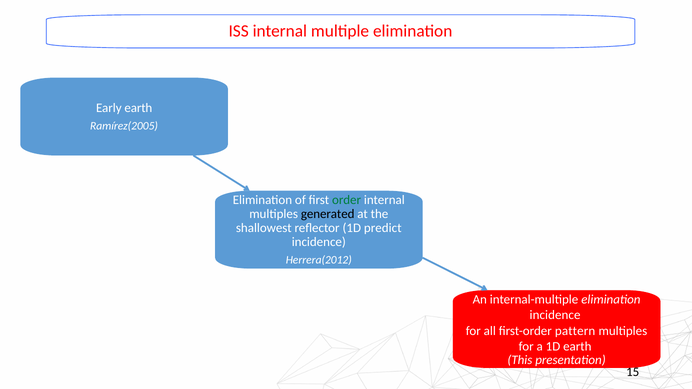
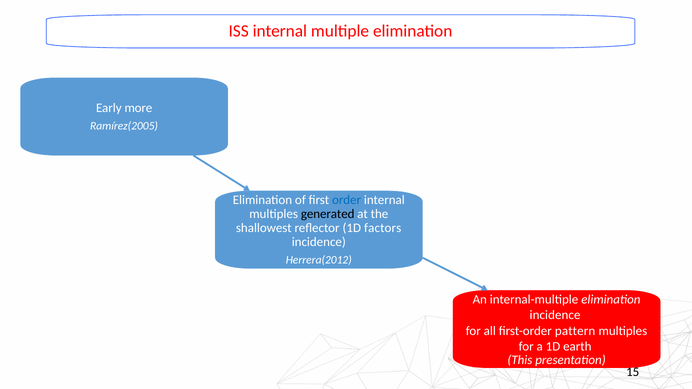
Early earth: earth -> more (138, 108)
order colour: green -> blue (347, 200)
predict: predict -> factors (383, 228)
